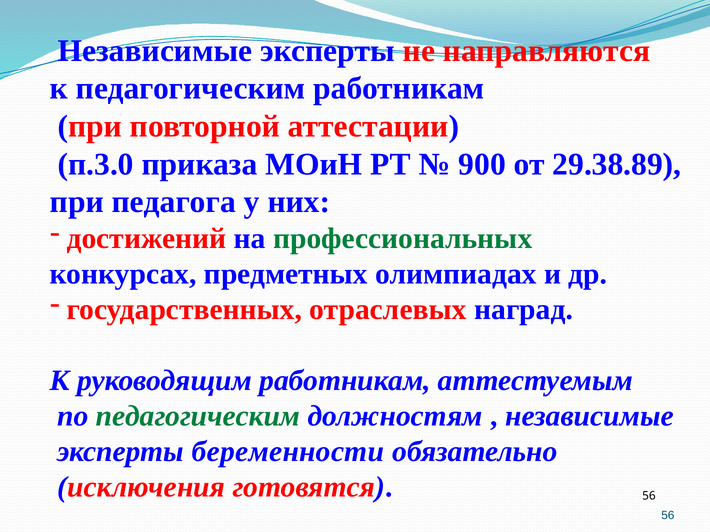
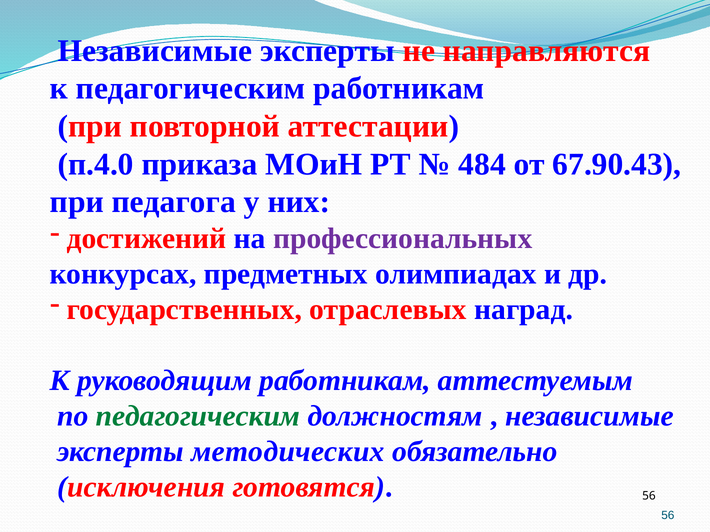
п.3.0: п.3.0 -> п.4.0 (96, 164)
900: 900 -> 484 (482, 164)
29.38.89: 29.38.89 -> 67.90.43 (617, 164)
профессиональных colour: green -> purple (403, 239)
беременности: беременности -> методических (288, 452)
